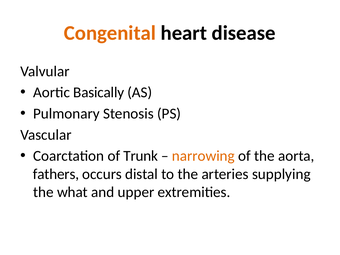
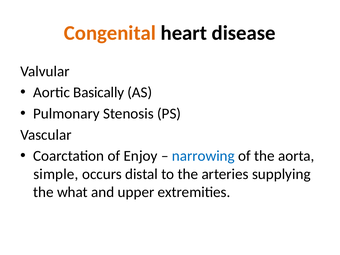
Trunk: Trunk -> Enjoy (141, 156)
narrowing colour: orange -> blue (203, 156)
fathers: fathers -> simple (56, 174)
